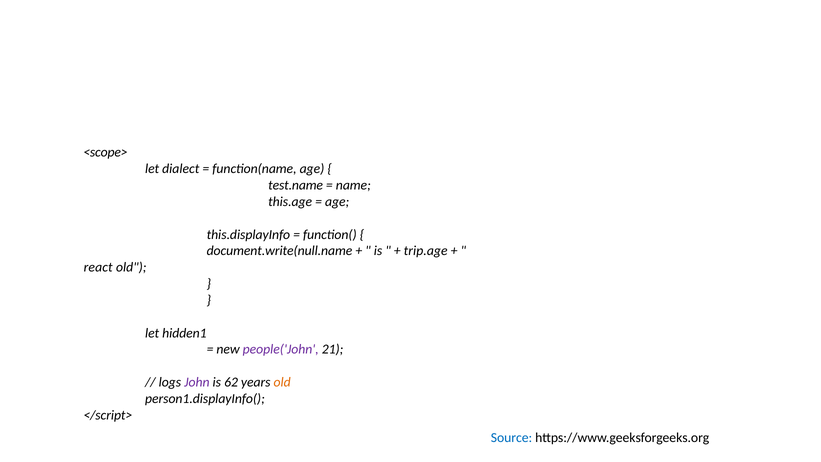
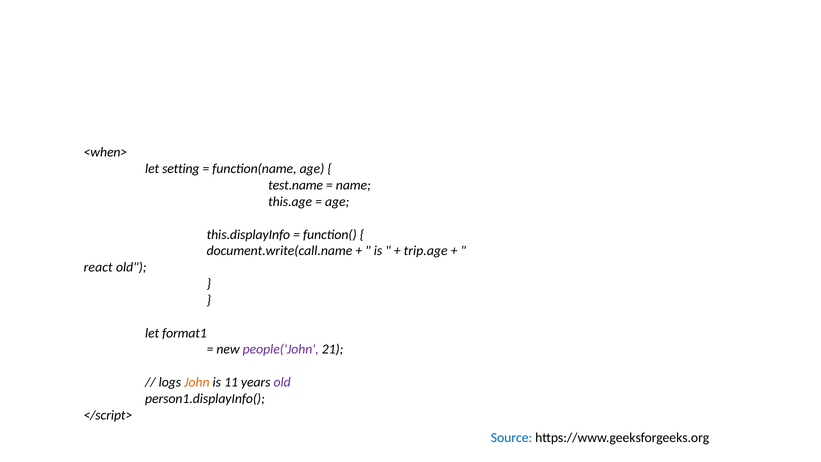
<scope>: <scope> -> <when> (105, 152)
dialect: dialect -> setting (181, 169)
document.write(null.name: document.write(null.name -> document.write(call.name (279, 251)
hidden1: hidden1 -> format1 (184, 333)
John colour: purple -> orange (197, 382)
62: 62 -> 11 (231, 382)
old colour: orange -> purple (282, 382)
